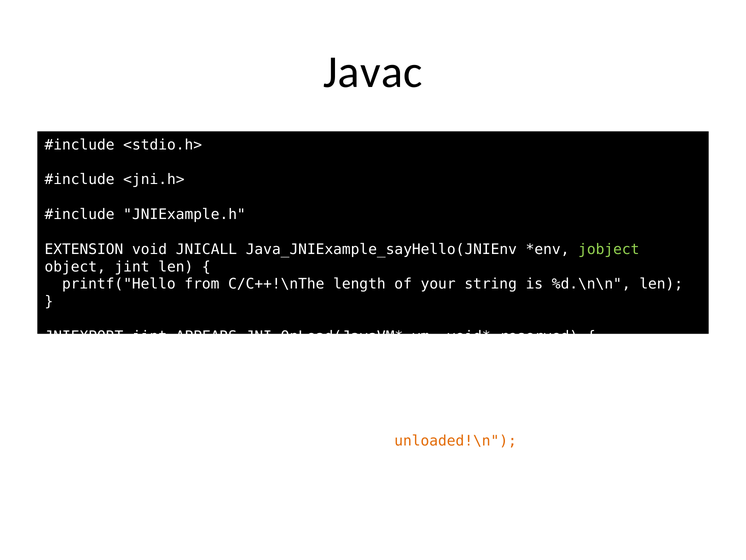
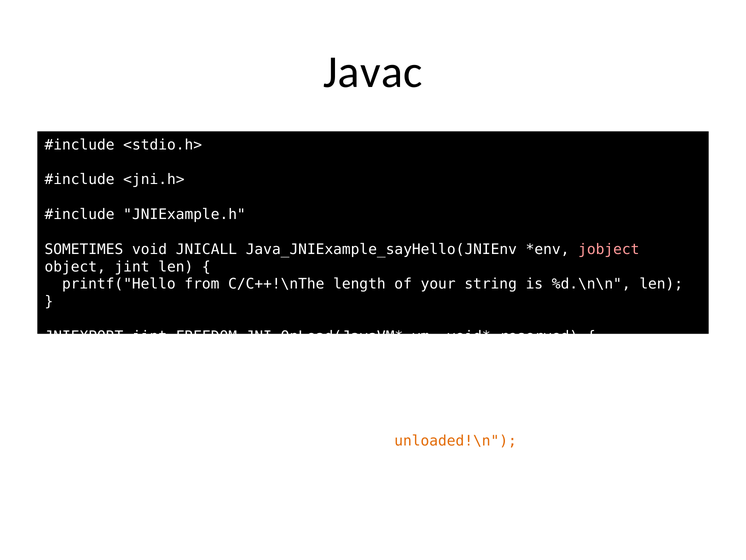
EXTENSION: EXTENSION -> SOMETIMES (84, 249)
jobject colour: light green -> pink (609, 249)
APPEARS: APPEARS -> FREEDOM (206, 336)
